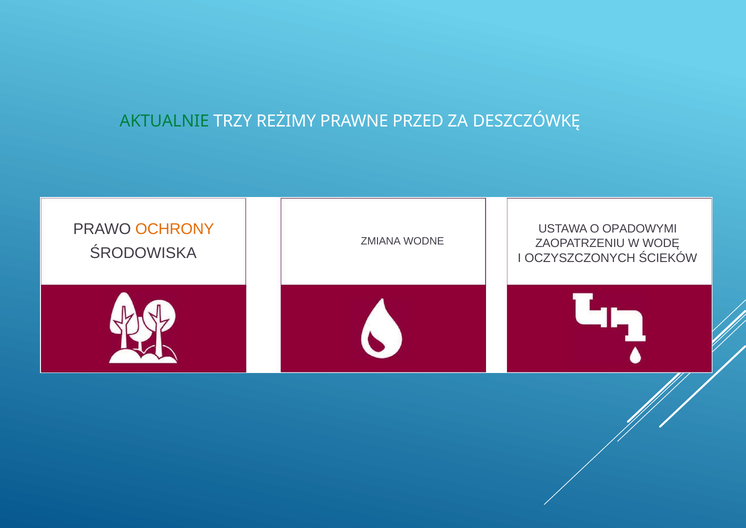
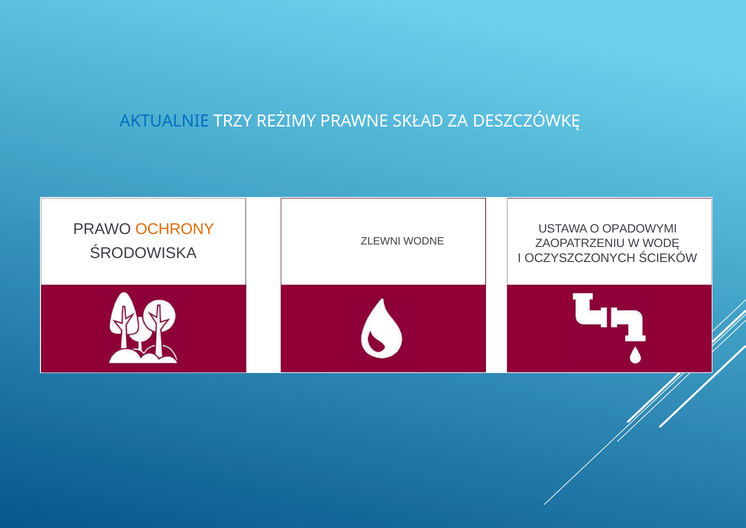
AKTUALNIE colour: green -> blue (164, 121)
PRZED: PRZED -> SKŁAD (418, 121)
ZMIANA: ZMIANA -> ZLEWNI (381, 241)
